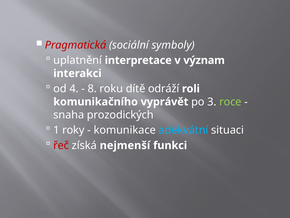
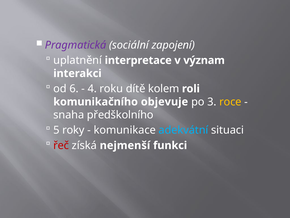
Pragmatická colour: red -> purple (76, 45)
symboly: symboly -> zapojení (173, 45)
4: 4 -> 6 (74, 89)
8: 8 -> 4 (92, 89)
odráží: odráží -> kolem (164, 89)
vyprávět: vyprávět -> objevuje (164, 102)
roce colour: light green -> yellow (230, 102)
prozodických: prozodických -> předškolního (120, 115)
1: 1 -> 5 (56, 130)
